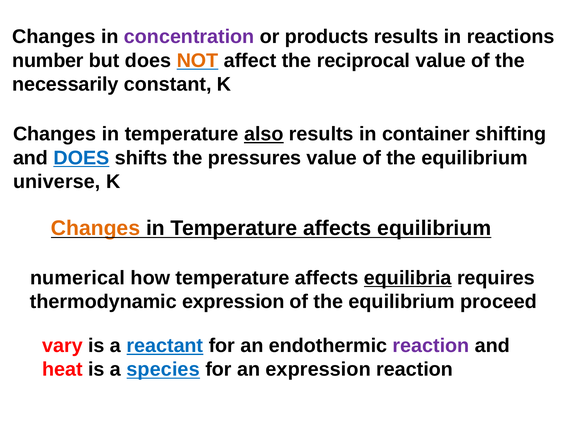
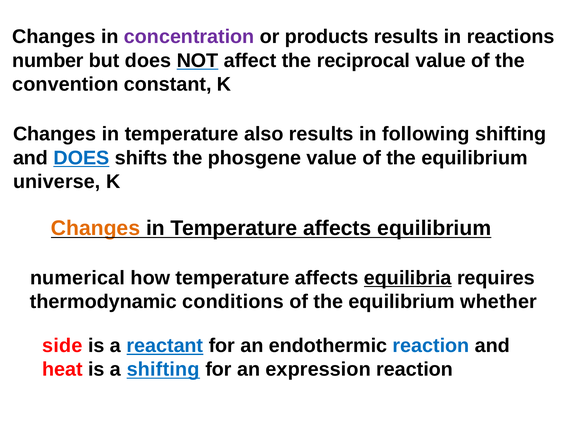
NOT colour: orange -> black (198, 61)
necessarily: necessarily -> convention (65, 84)
also underline: present -> none (264, 134)
container: container -> following (426, 134)
pressures: pressures -> phosgene (254, 158)
thermodynamic expression: expression -> conditions (233, 302)
proceed: proceed -> whether (499, 302)
vary: vary -> side (62, 346)
reaction colour: purple -> blue (431, 346)
a species: species -> shifting (163, 370)
